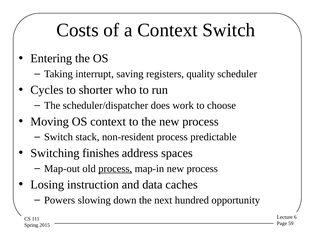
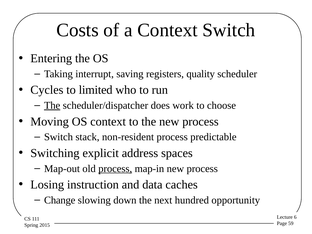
shorter: shorter -> limited (96, 90)
The underline: none -> present (52, 105)
finishes: finishes -> explicit (101, 153)
Powers: Powers -> Change (60, 200)
